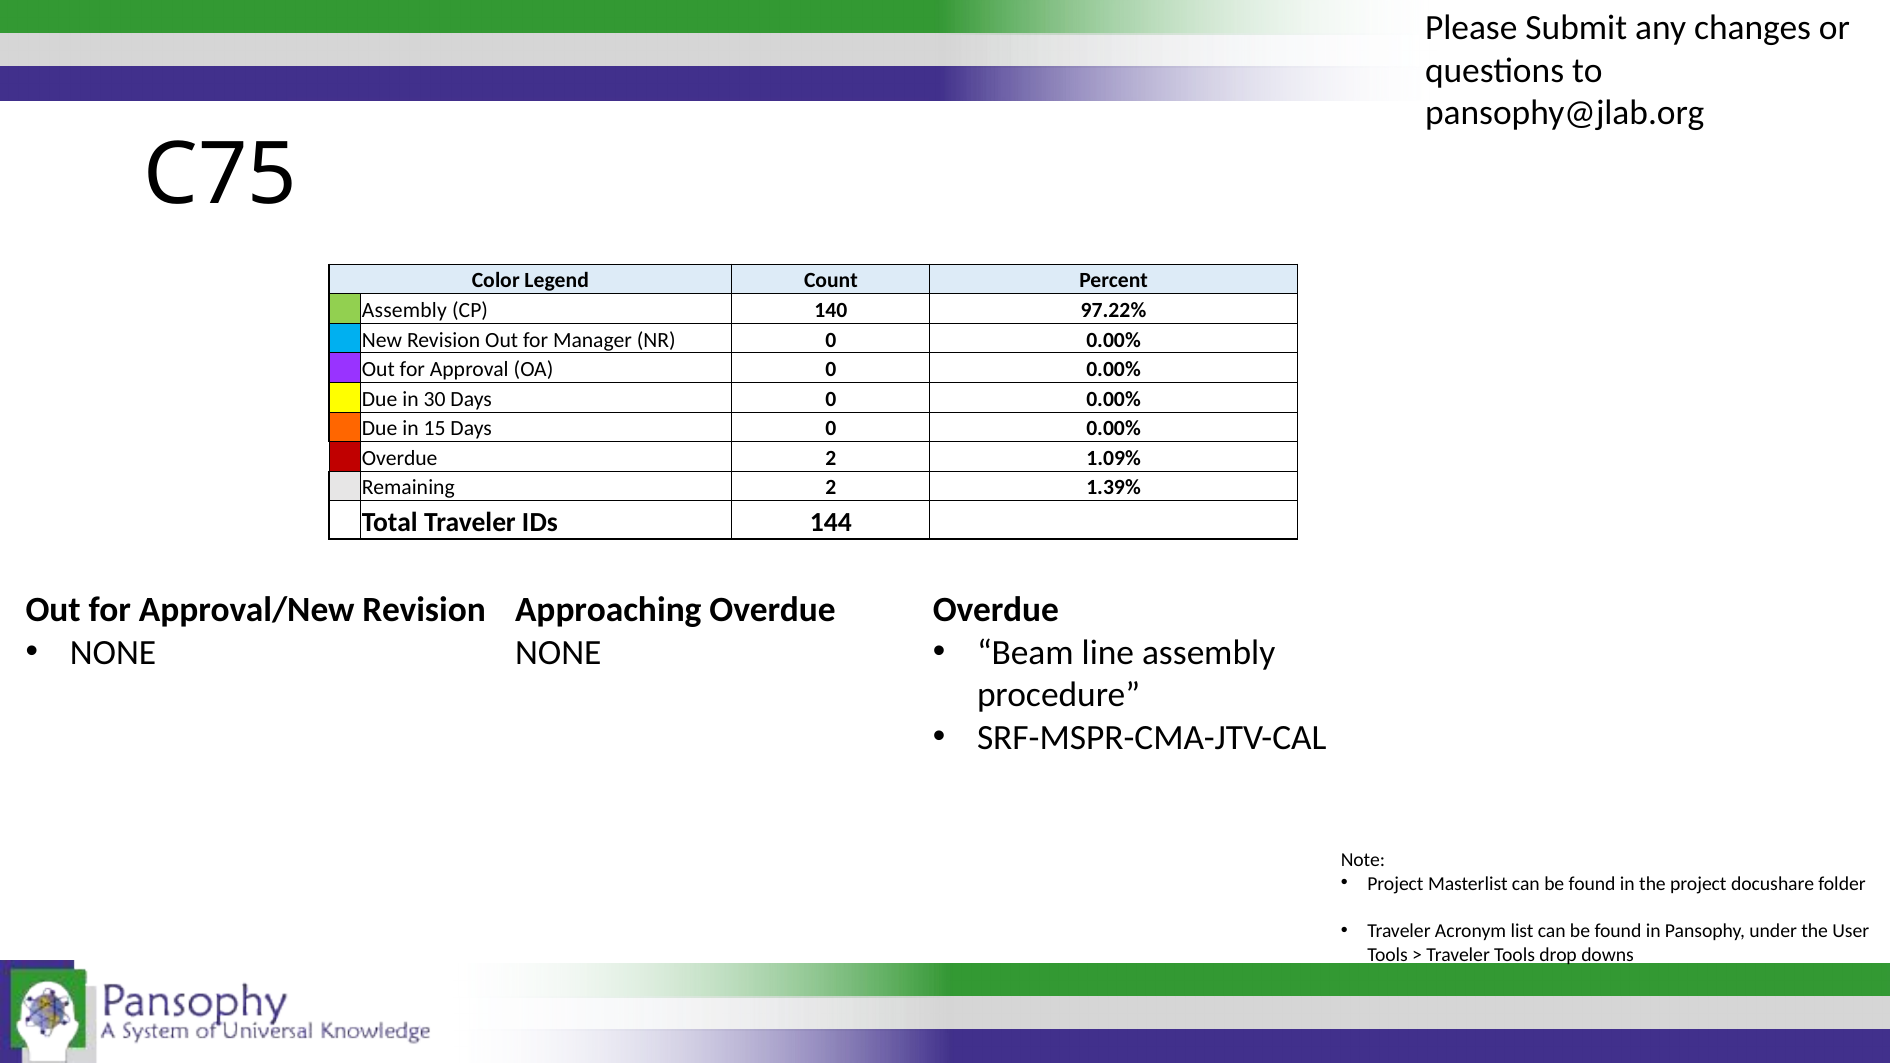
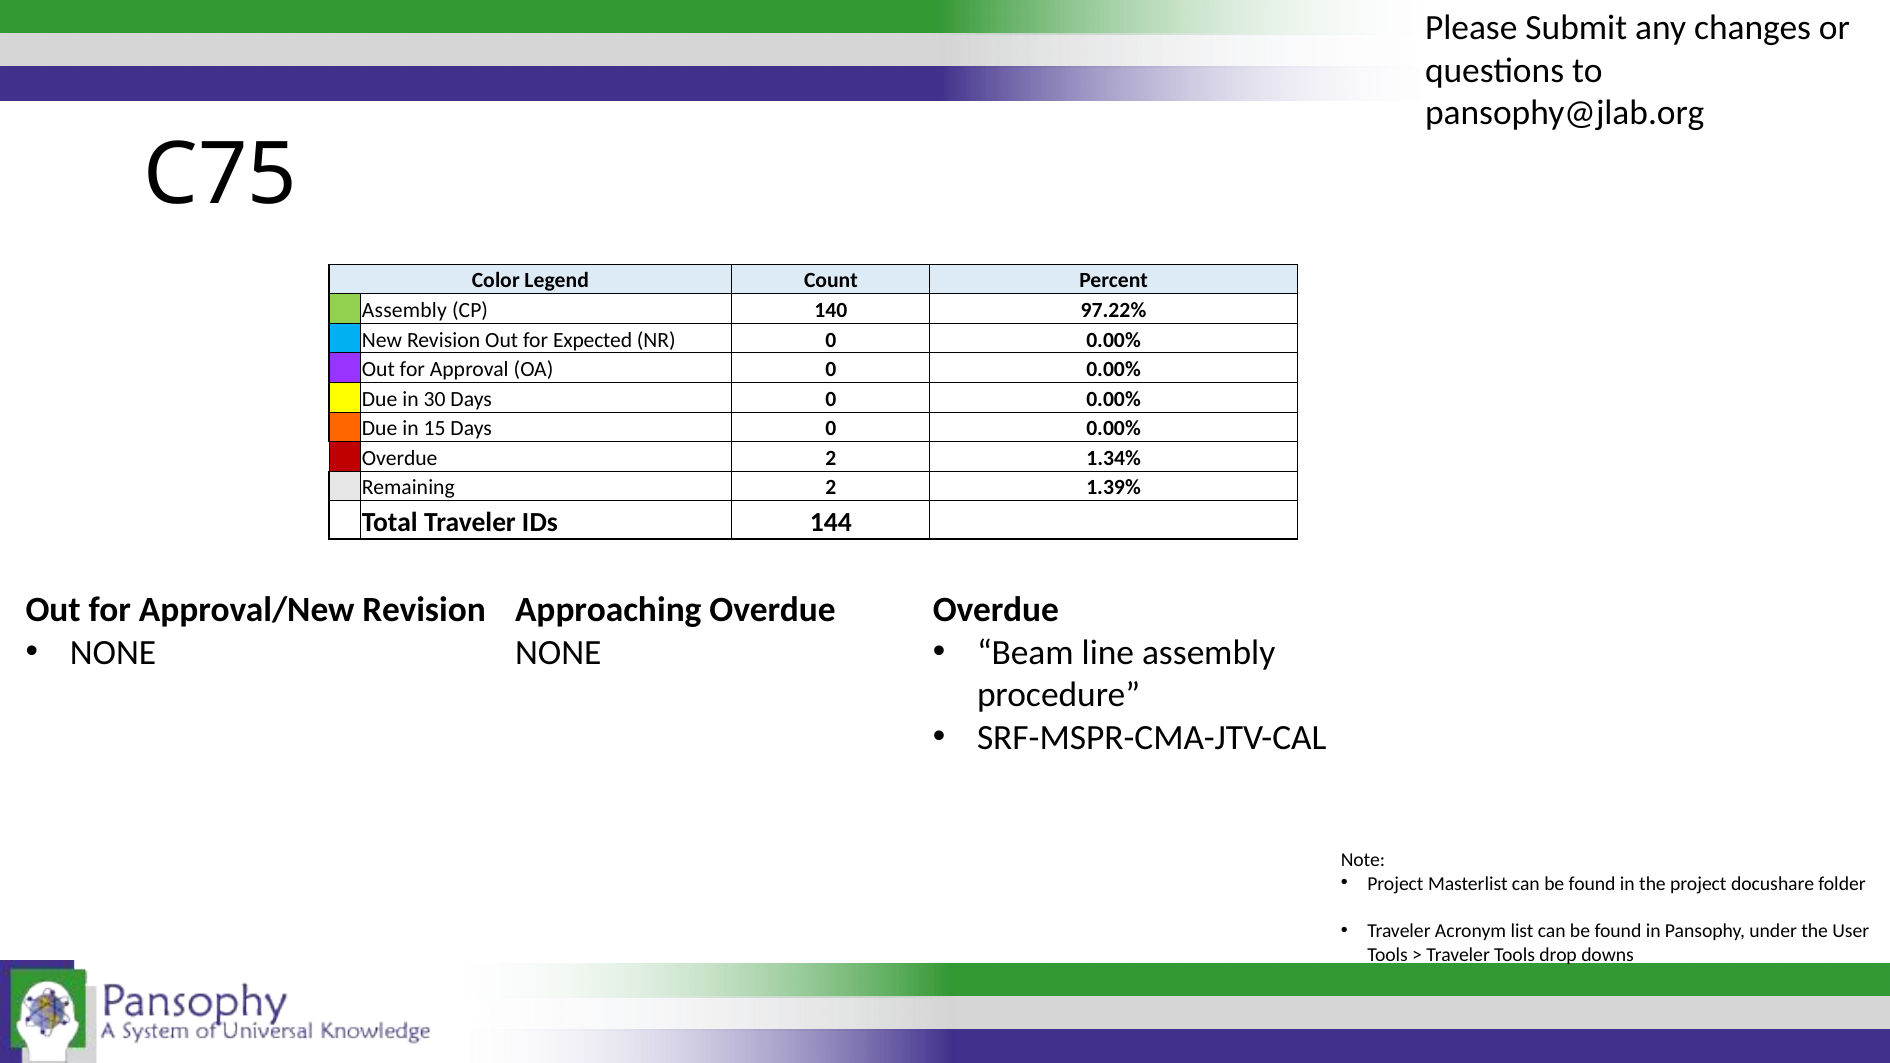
Manager: Manager -> Expected (593, 340)
1.09%: 1.09% -> 1.34% (1114, 458)
